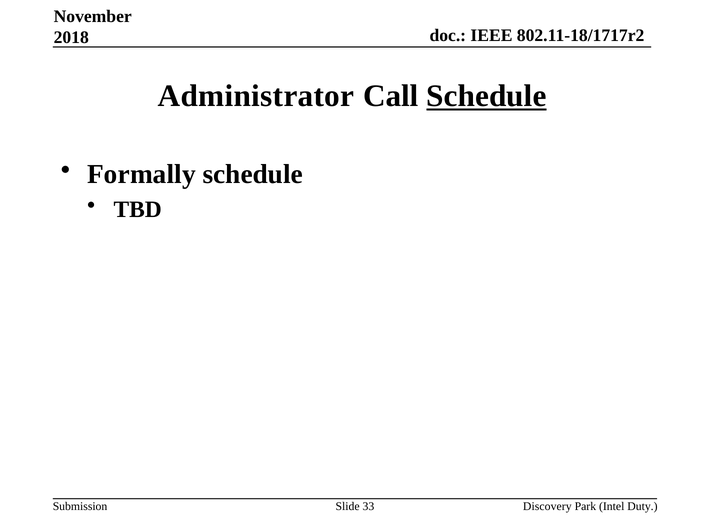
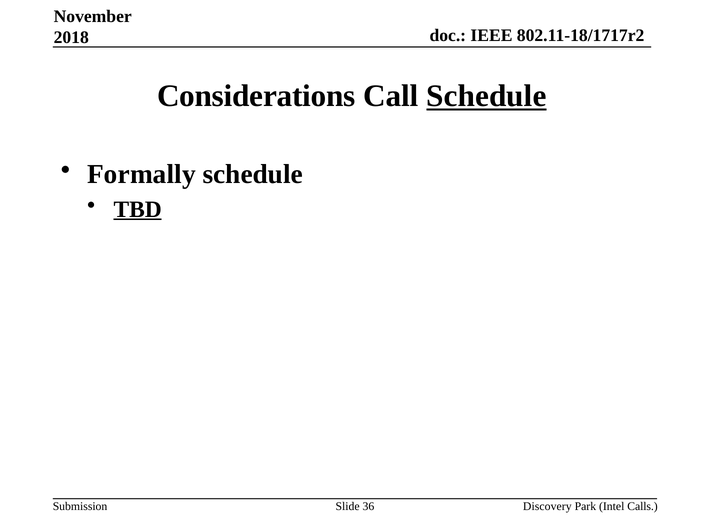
Administrator: Administrator -> Considerations (256, 96)
TBD underline: none -> present (138, 209)
33: 33 -> 36 (368, 506)
Duty: Duty -> Calls (642, 506)
